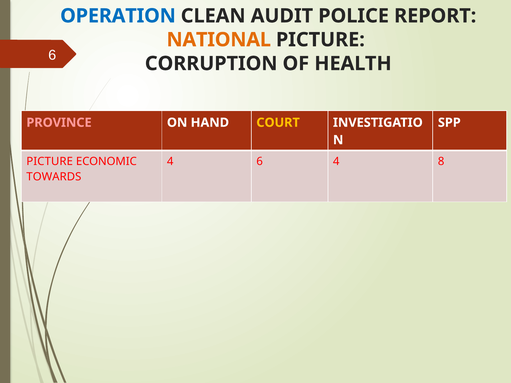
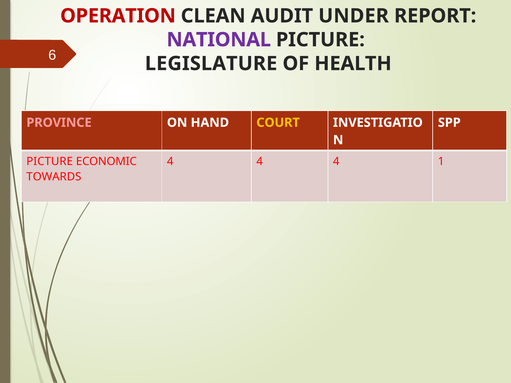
OPERATION colour: blue -> red (118, 16)
POLICE: POLICE -> UNDER (354, 16)
NATIONAL colour: orange -> purple (219, 40)
CORRUPTION: CORRUPTION -> LEGISLATURE (211, 64)
6: 6 -> 4 (260, 162)
8: 8 -> 1 (441, 162)
